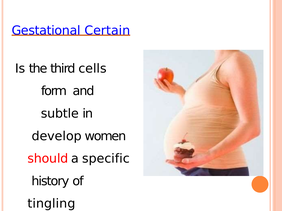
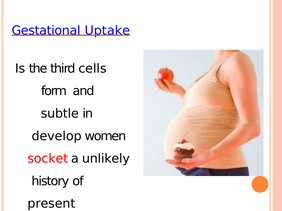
Certain: Certain -> Uptake (107, 31)
should: should -> socket (48, 159)
specific: specific -> unlikely (106, 159)
tingling: tingling -> present (51, 204)
